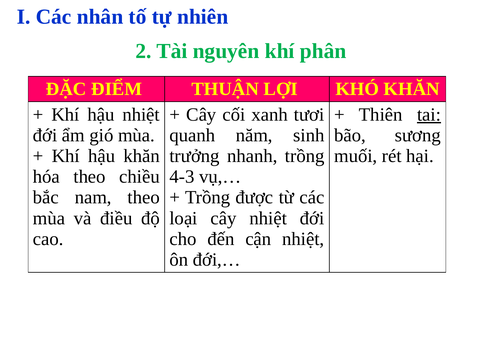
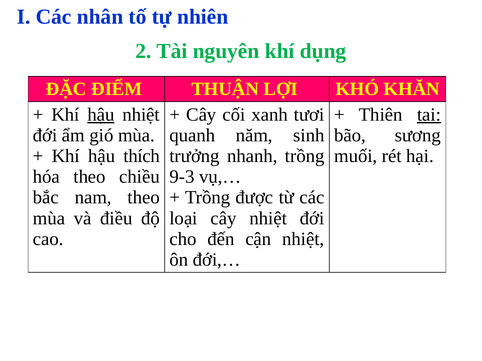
phân: phân -> dụng (323, 51)
hậu underline: none -> present (101, 115)
hậu khăn: khăn -> thích (142, 156)
4-3: 4-3 -> 9-3 (182, 177)
